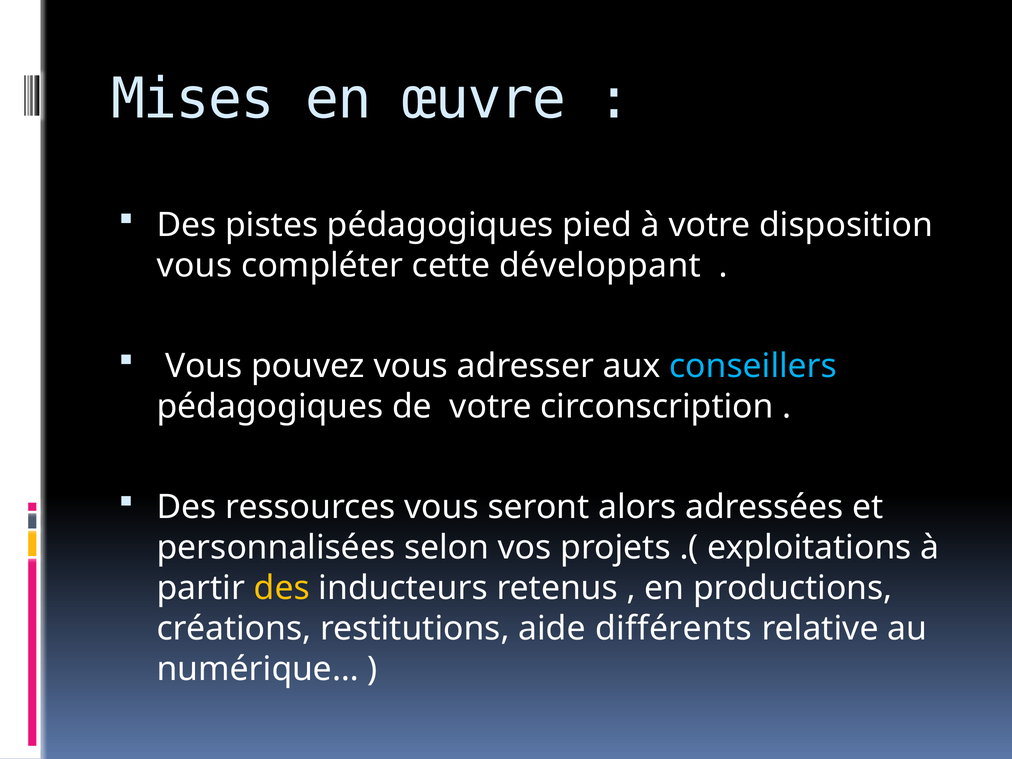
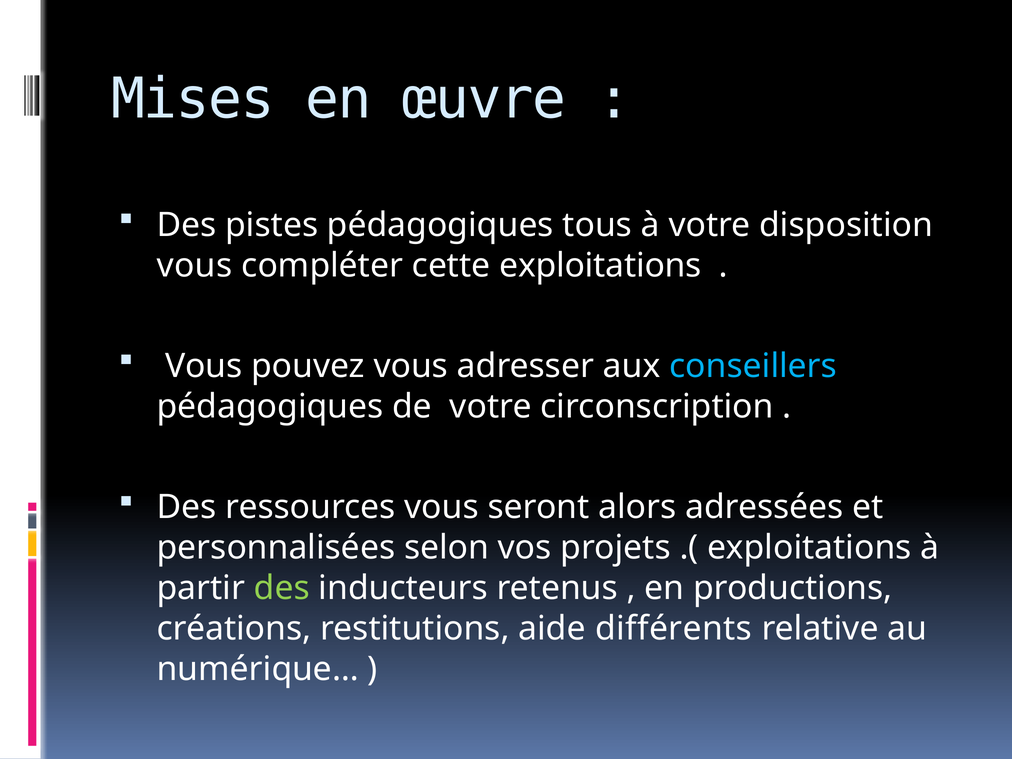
pied: pied -> tous (597, 225)
cette développant: développant -> exploitations (600, 265)
des colour: yellow -> light green (282, 588)
